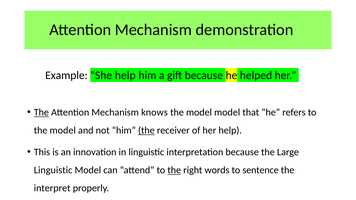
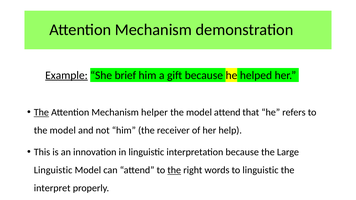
Example underline: none -> present (66, 75)
She help: help -> brief (125, 75)
knows: knows -> helper (154, 113)
model model: model -> attend (227, 113)
the underline: present -> none (146, 131)
to sentence: sentence -> linguistic (261, 170)
